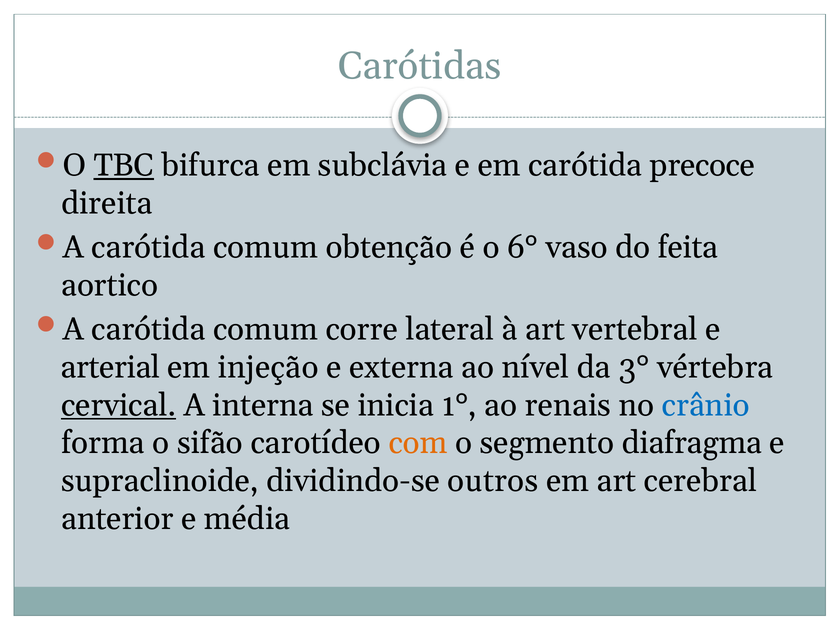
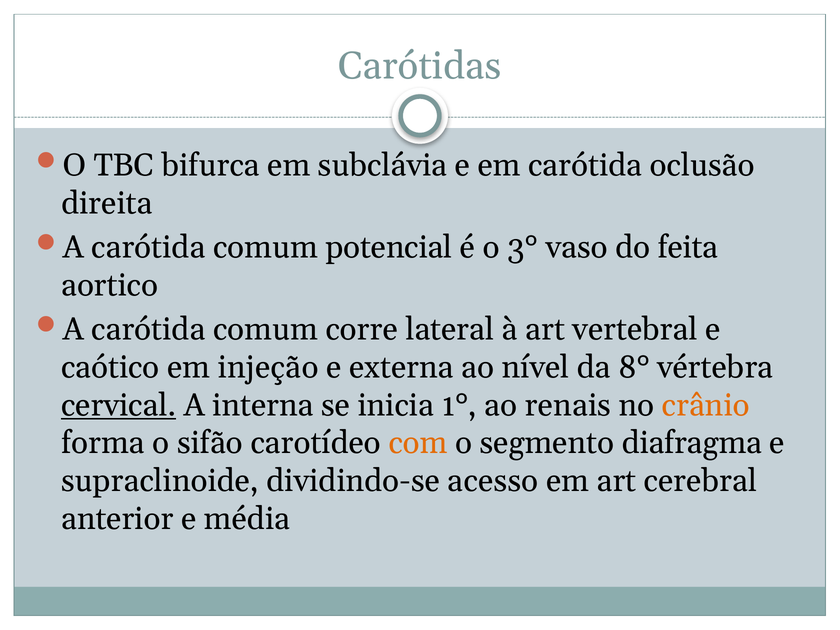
TBC underline: present -> none (124, 166)
precoce: precoce -> oclusão (702, 166)
obtenção: obtenção -> potencial (389, 248)
6°: 6° -> 3° (522, 248)
arterial: arterial -> caótico (110, 367)
3°: 3° -> 8° (634, 367)
crânio colour: blue -> orange (706, 405)
outros: outros -> acesso (493, 481)
